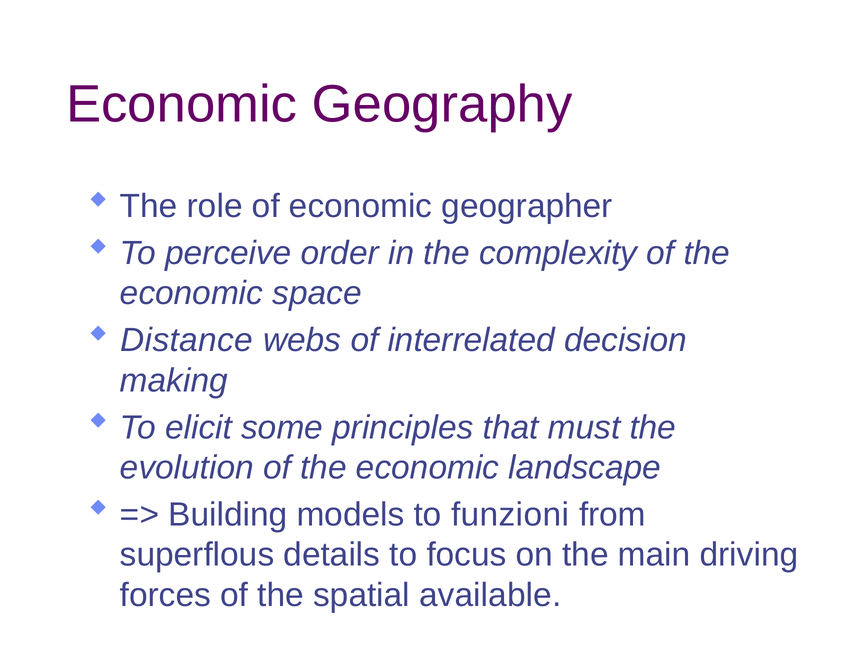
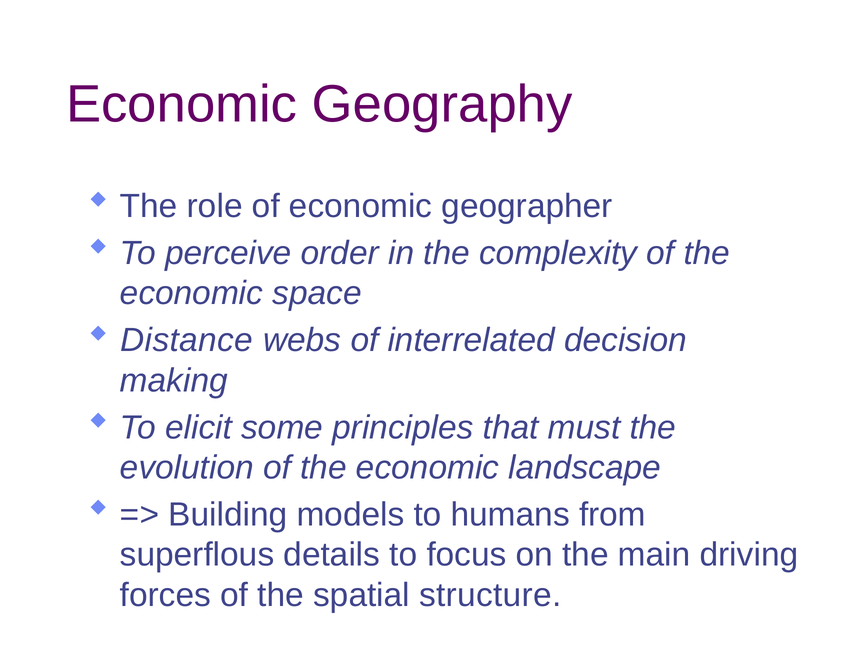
funzioni: funzioni -> humans (510, 515)
available: available -> structure (490, 595)
